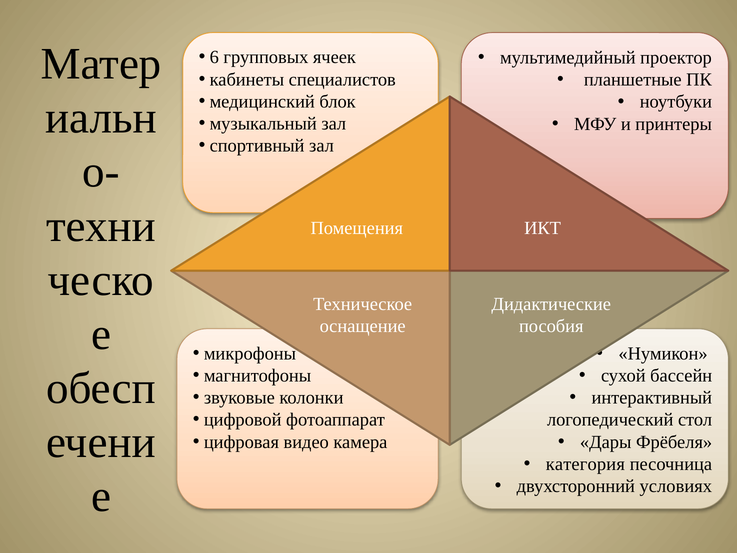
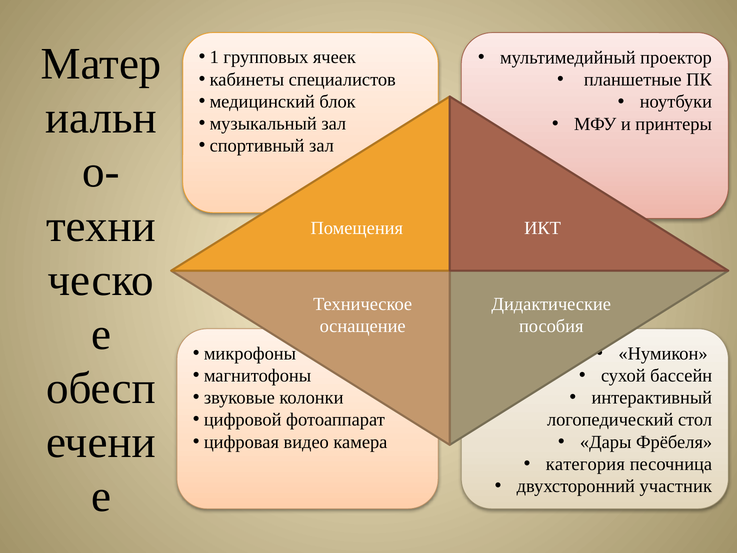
6: 6 -> 1 (214, 57)
условиях: условиях -> участник (676, 486)
